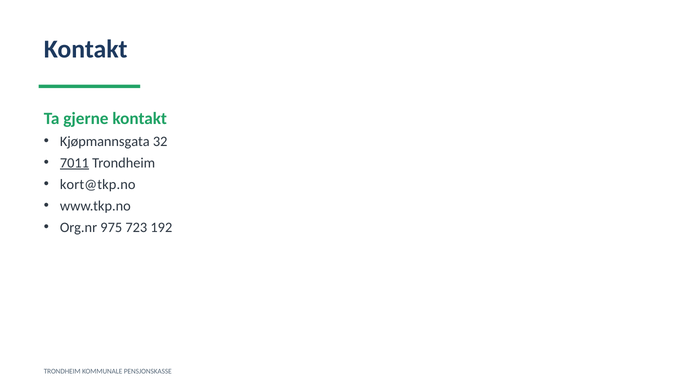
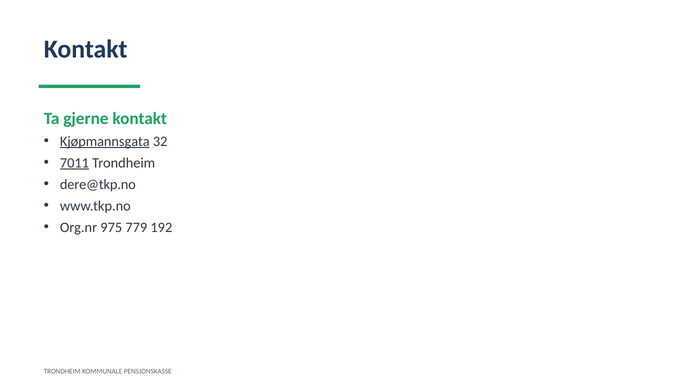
Kjøpmannsgata underline: none -> present (105, 141)
kort@tkp.no: kort@tkp.no -> dere@tkp.no (98, 184)
723: 723 -> 779 (136, 228)
